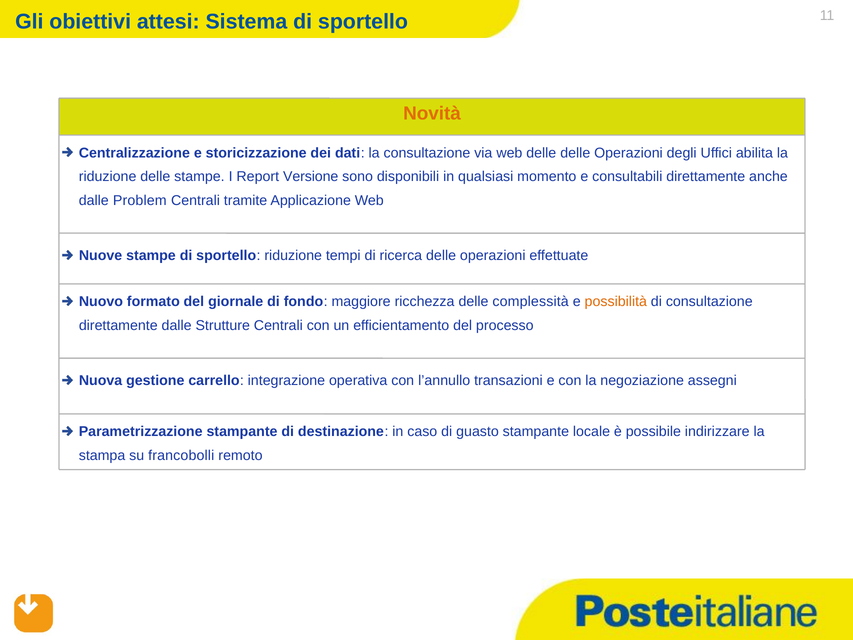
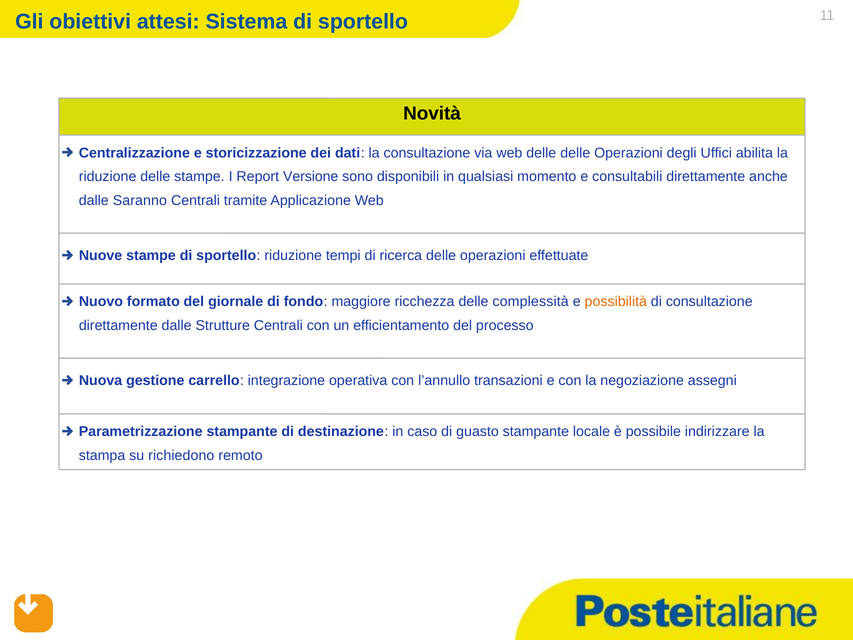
Novità colour: orange -> black (432, 114)
Problem: Problem -> Saranno (140, 200)
francobolli: francobolli -> richiedono (181, 455)
